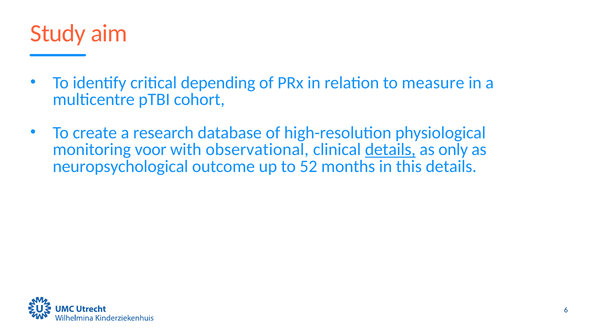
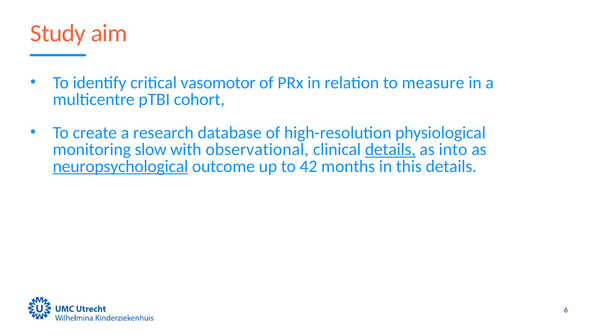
depending: depending -> vasomotor (218, 83)
voor: voor -> slow (151, 149)
only: only -> into (453, 149)
neuropsychological underline: none -> present (120, 166)
52: 52 -> 42 (309, 166)
